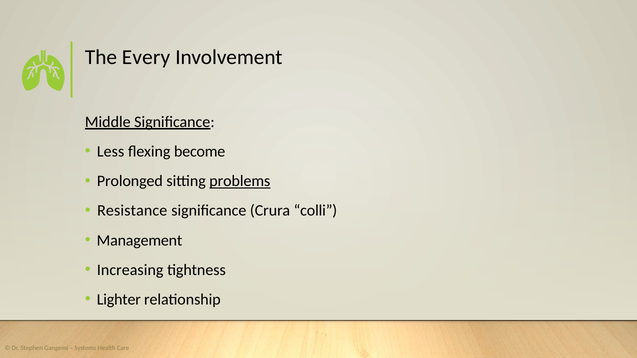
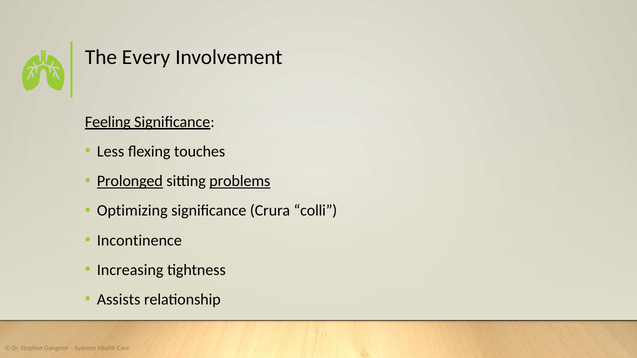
Middle: Middle -> Feeling (108, 122)
become: become -> touches (200, 152)
Prolonged underline: none -> present (130, 181)
Resistance: Resistance -> Optimizing (132, 211)
Management: Management -> Incontinence (139, 240)
Lighter: Lighter -> Assists (119, 300)
